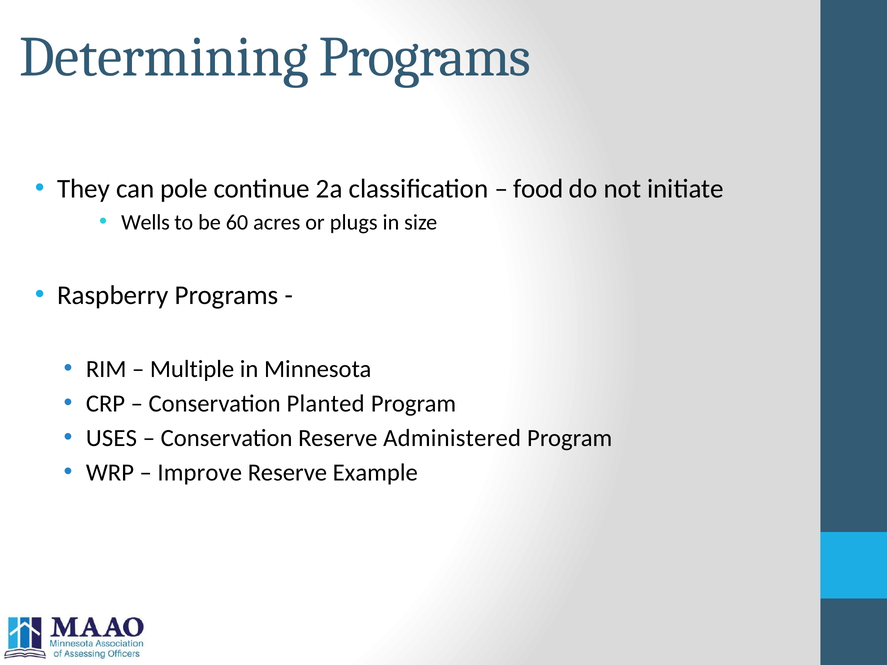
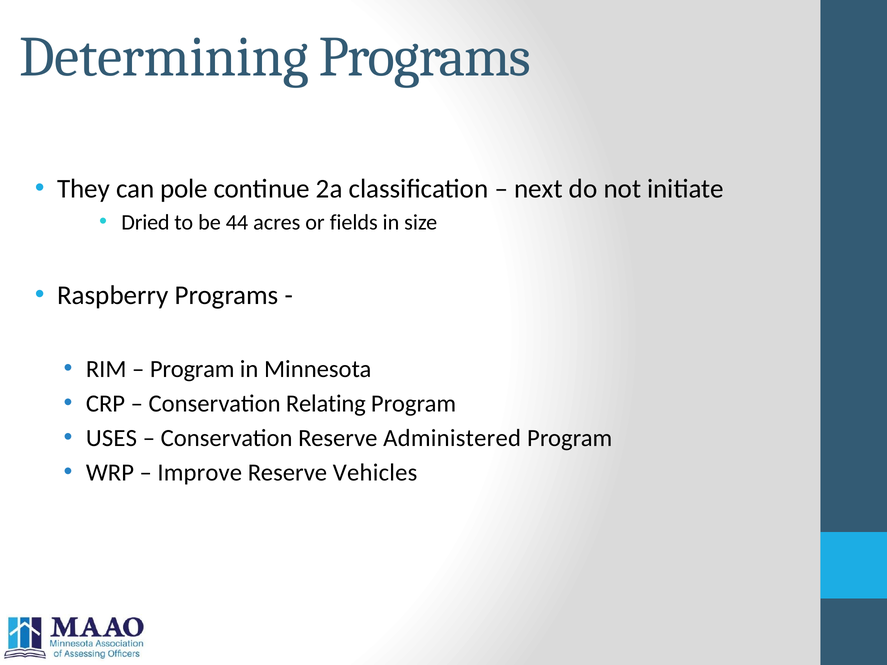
food: food -> next (538, 189)
Wells: Wells -> Dried (145, 222)
60: 60 -> 44 (237, 222)
plugs: plugs -> fields (354, 222)
Multiple: Multiple -> Program (192, 369)
Planted: Planted -> Relating (326, 404)
Example: Example -> Vehicles (375, 473)
